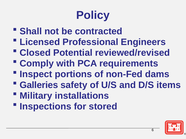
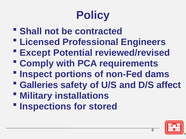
Closed: Closed -> Except (35, 53)
items: items -> affect (169, 85)
